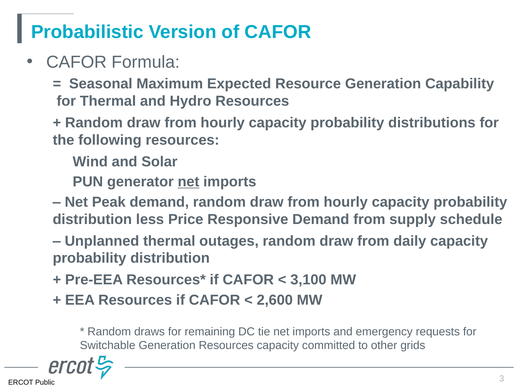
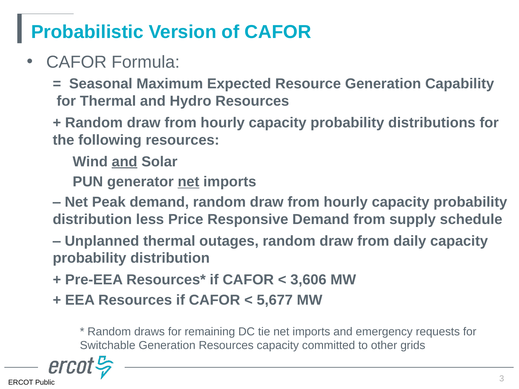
and underline: none -> present (125, 162)
3,100: 3,100 -> 3,606 (308, 280)
2,600: 2,600 -> 5,677 (275, 300)
